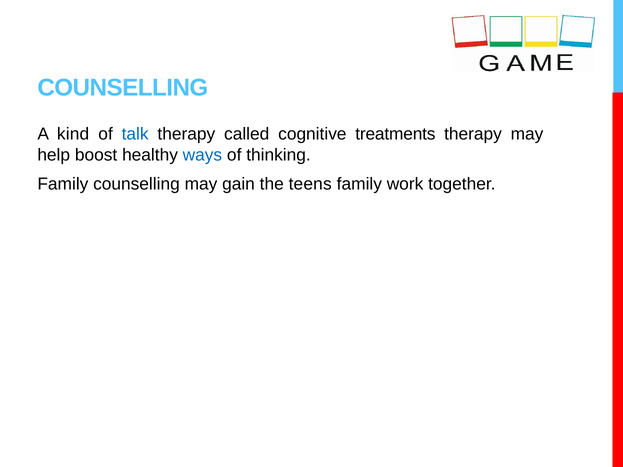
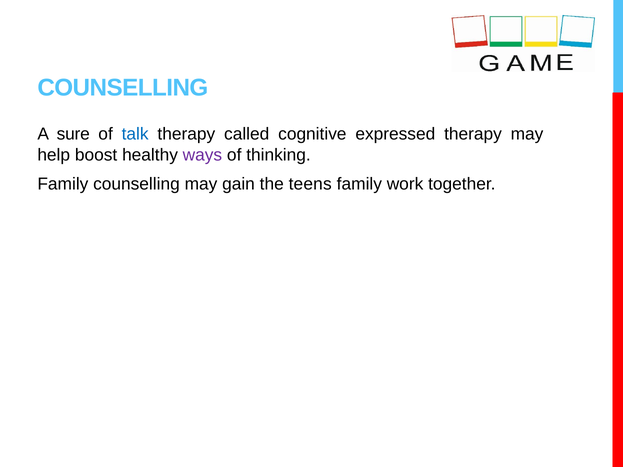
kind: kind -> sure (73, 134)
treatments: treatments -> expressed (395, 134)
ways colour: blue -> purple (202, 155)
